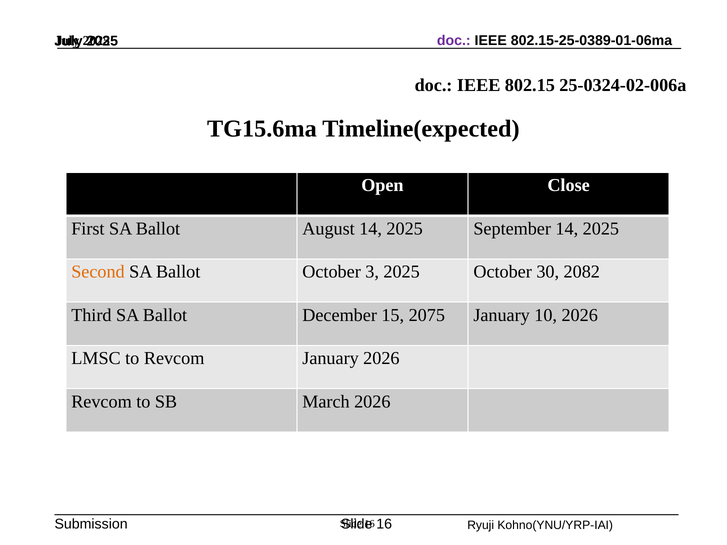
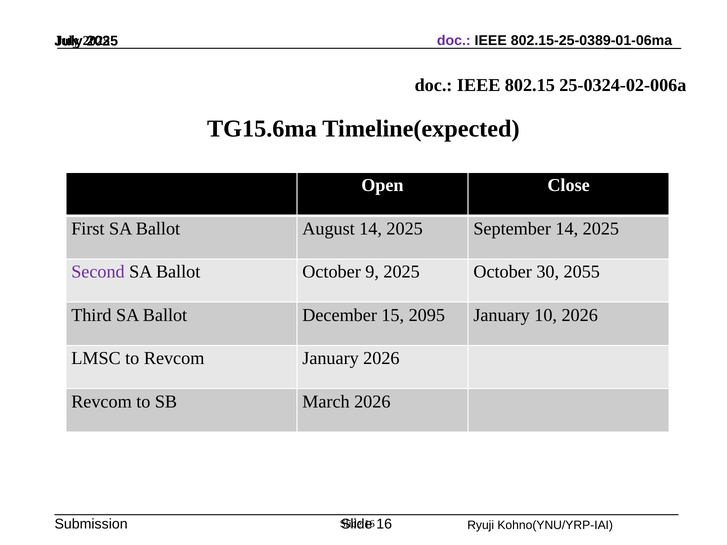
Second colour: orange -> purple (98, 272)
3: 3 -> 9 (372, 272)
2082: 2082 -> 2055 (582, 272)
2075: 2075 -> 2095 (427, 315)
